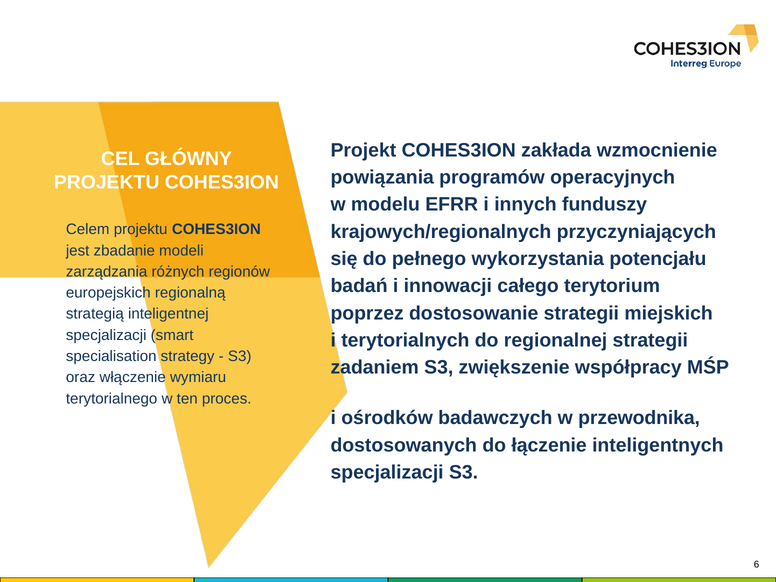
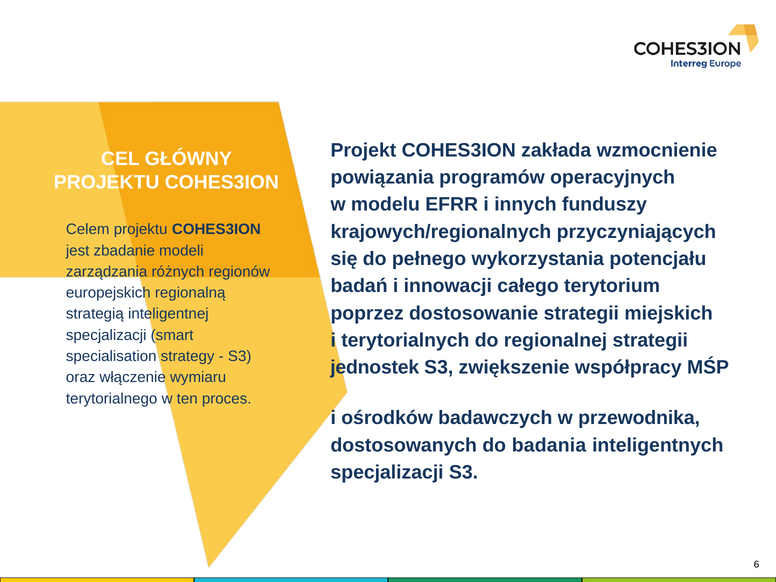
zadaniem: zadaniem -> jednostek (375, 368)
łączenie: łączenie -> badania (549, 445)
